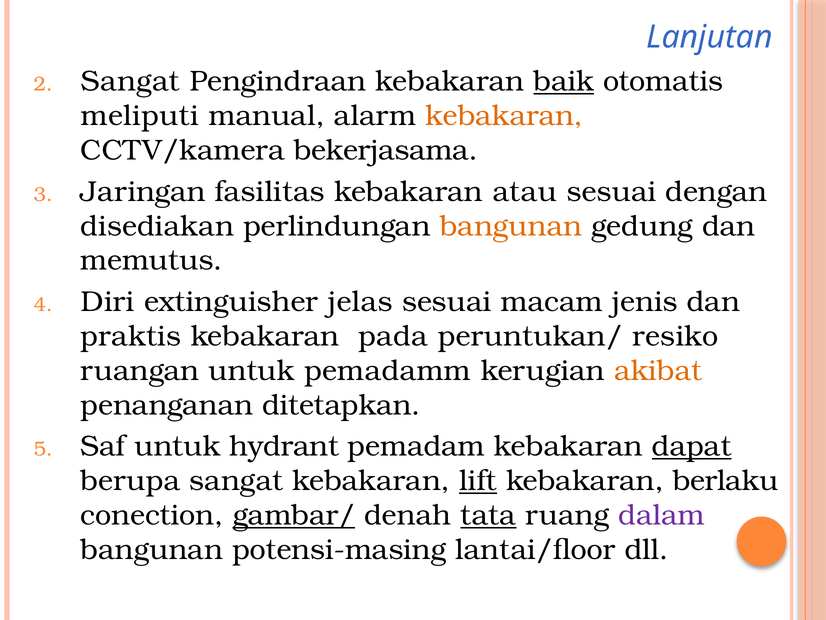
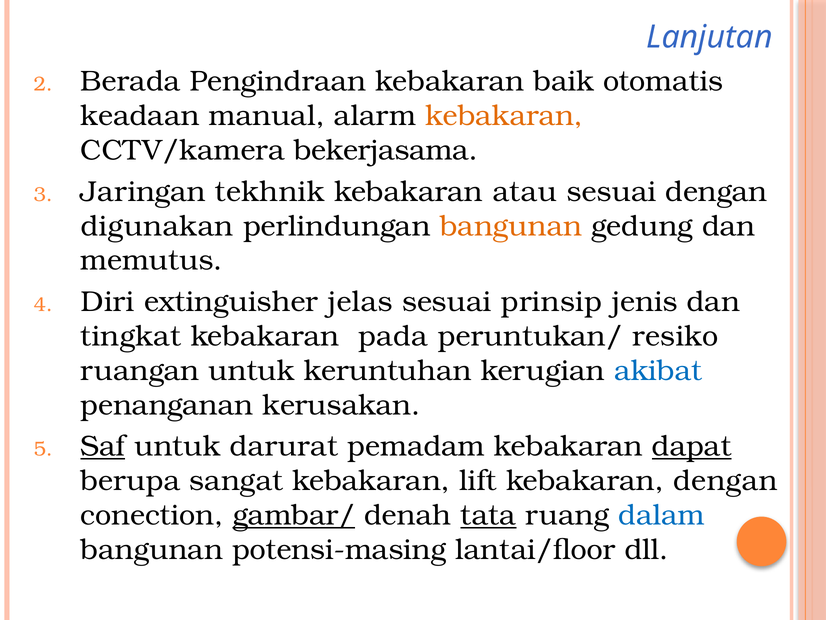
Sangat: Sangat -> Berada (130, 81)
baik underline: present -> none (564, 81)
meliputi: meliputi -> keadaan (140, 116)
fasilitas: fasilitas -> tekhnik (270, 191)
disediakan: disediakan -> digunakan (157, 226)
macam: macam -> prinsip (551, 302)
praktis: praktis -> tingkat (131, 336)
pemadamm: pemadamm -> keruntuhan (388, 370)
akibat colour: orange -> blue (658, 370)
ditetapkan: ditetapkan -> kerusakan (341, 405)
Saf underline: none -> present (103, 446)
hydrant: hydrant -> darurat (284, 446)
lift underline: present -> none (478, 481)
kebakaran berlaku: berlaku -> dengan (725, 481)
dalam colour: purple -> blue (662, 515)
